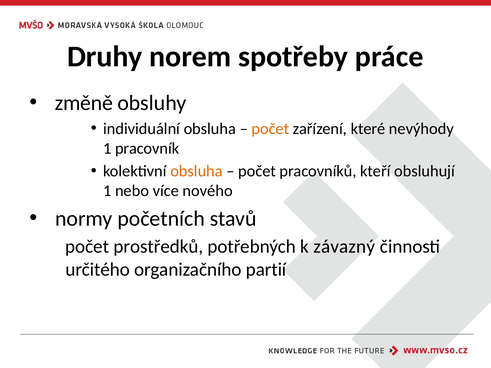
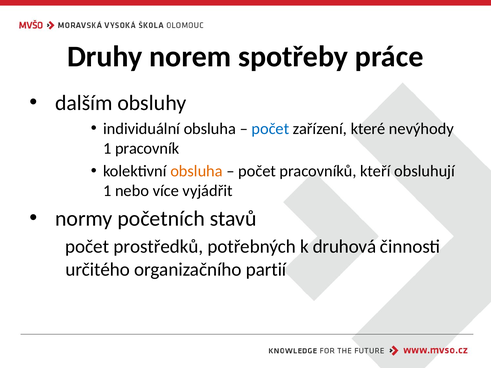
změně: změně -> dalším (84, 103)
počet colour: orange -> blue (270, 129)
nového: nového -> vyjádřit (208, 191)
závazný: závazný -> druhová (344, 247)
